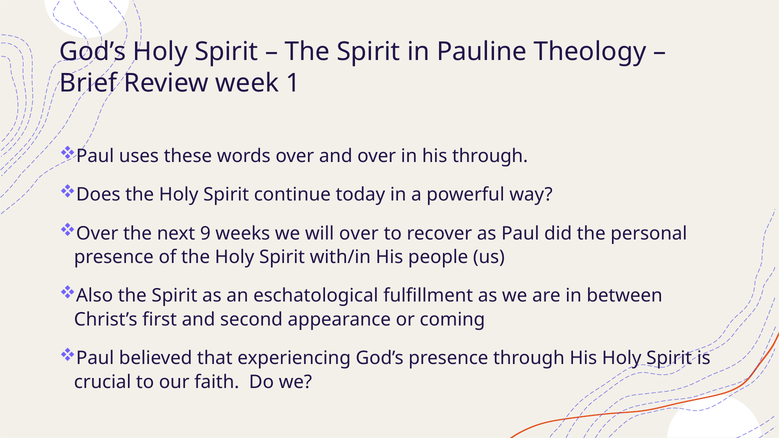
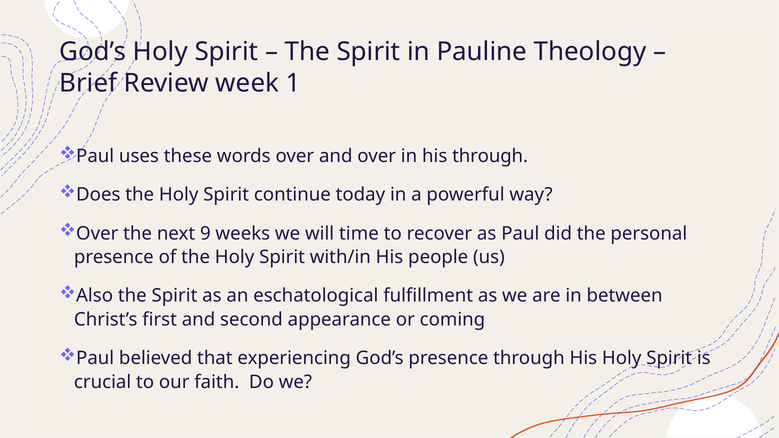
will over: over -> time (359, 233)
